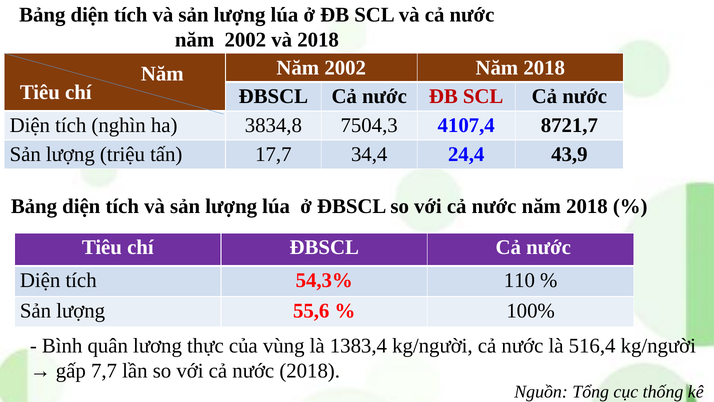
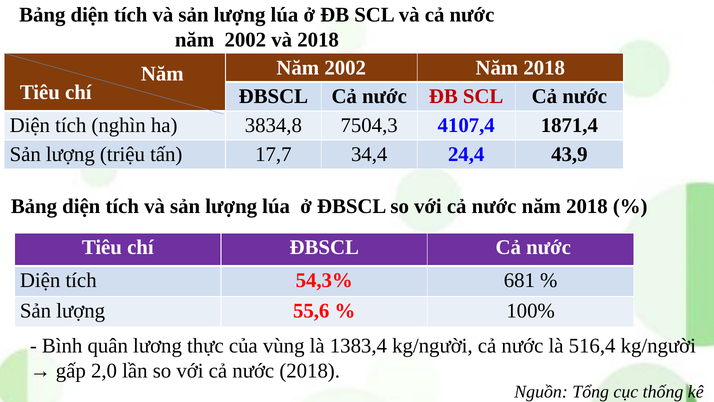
8721,7: 8721,7 -> 1871,4 (569, 125)
110: 110 -> 681 (519, 280)
7,7: 7,7 -> 2,0 (104, 370)
